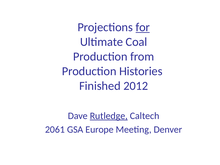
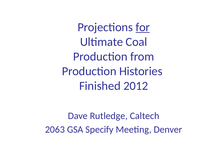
Rutledge underline: present -> none (109, 116)
2061: 2061 -> 2063 (55, 130)
Europe: Europe -> Specify (100, 130)
